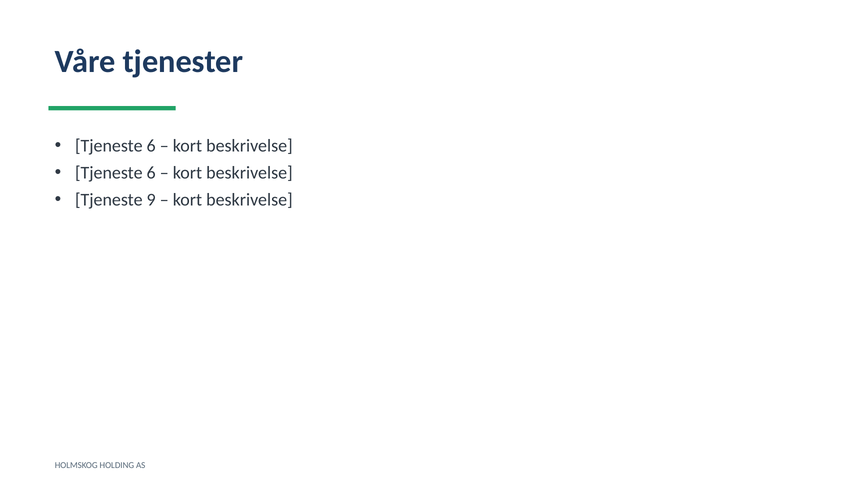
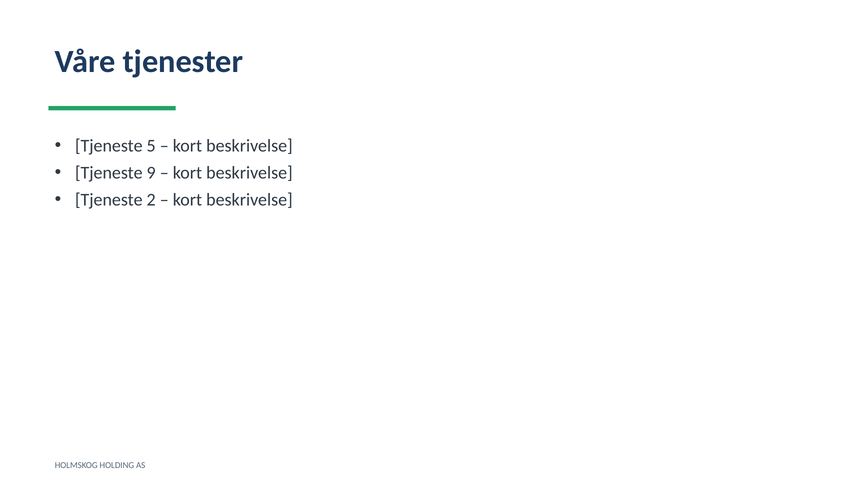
6: 6 -> 5 (151, 146)
6: 6 -> 9 (151, 173)
9: 9 -> 2 (151, 200)
